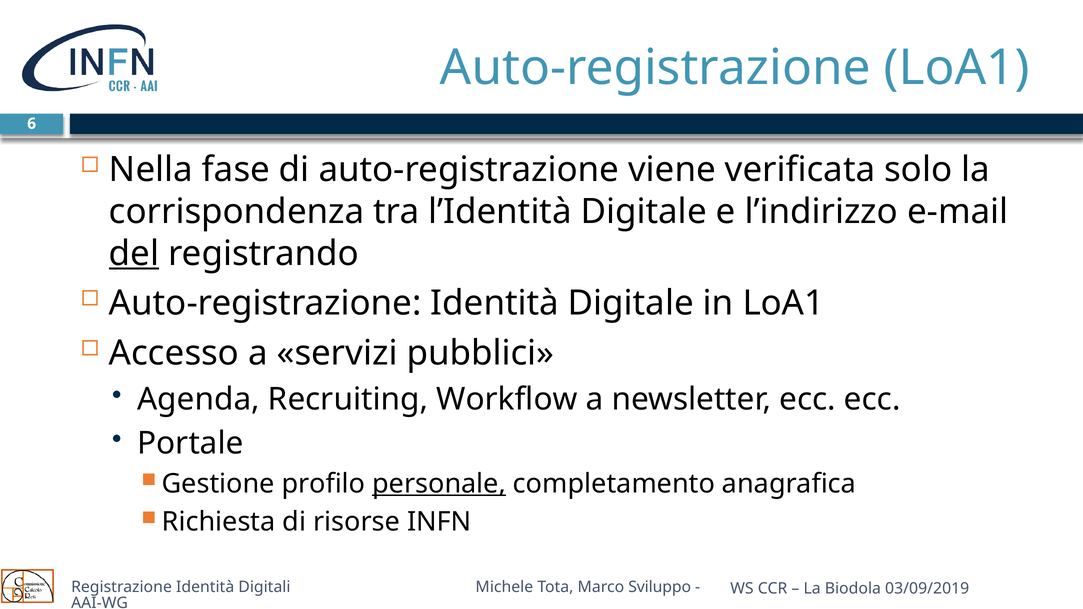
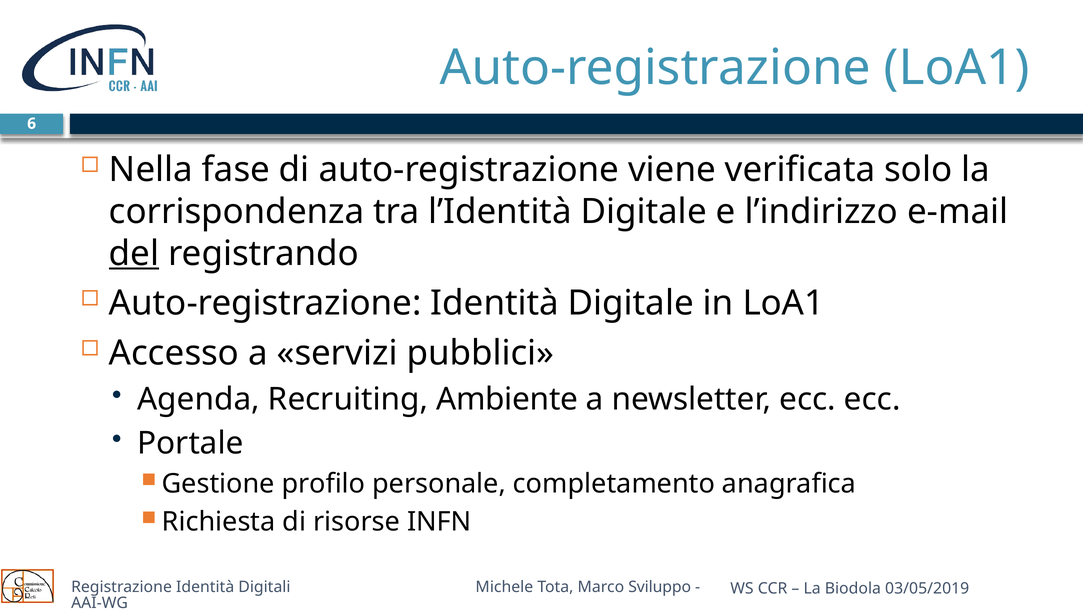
Workflow: Workflow -> Ambiente (507, 399)
personale underline: present -> none (439, 484)
03/09/2019: 03/09/2019 -> 03/05/2019 (927, 589)
